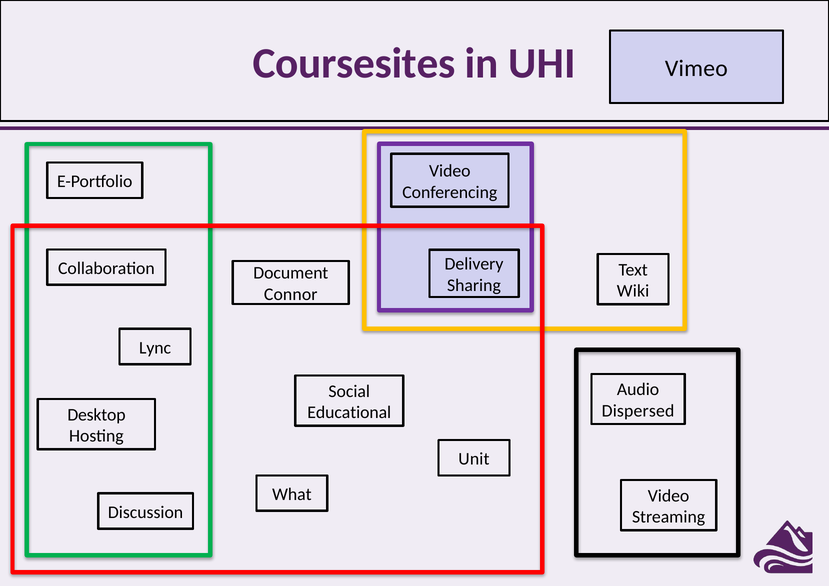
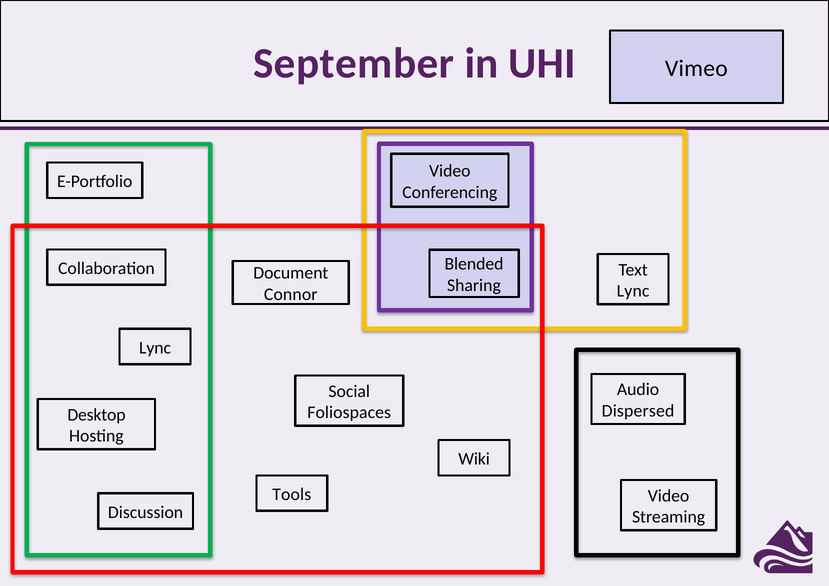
Coursesites: Coursesites -> September (354, 64)
Delivery: Delivery -> Blended (474, 264)
Wiki: Wiki -> Lync (633, 291)
Educational: Educational -> Foliospaces (349, 413)
Unit: Unit -> Wiki (474, 459)
What: What -> Tools (292, 495)
